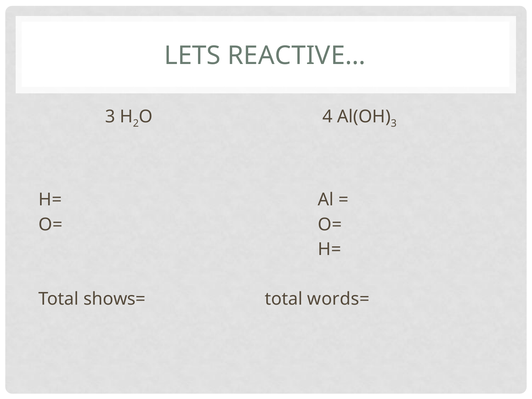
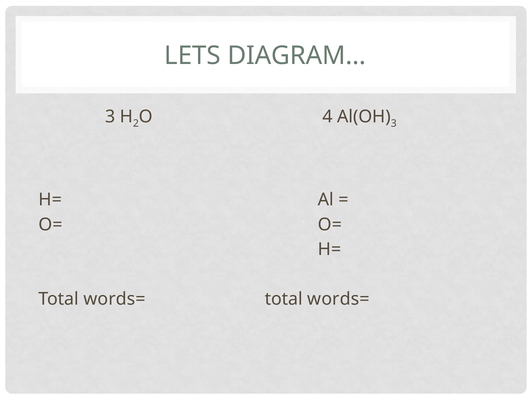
REACTIVE…: REACTIVE… -> DIAGRAM… (297, 56)
shows=: shows= -> words= (115, 299)
